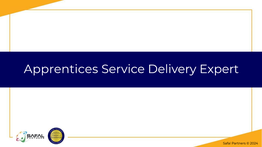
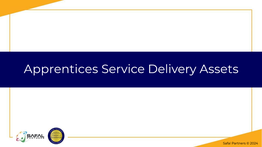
Expert: Expert -> Assets (219, 69)
